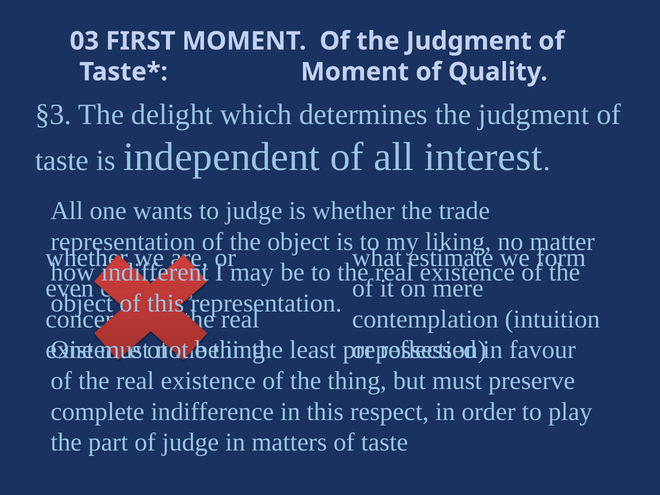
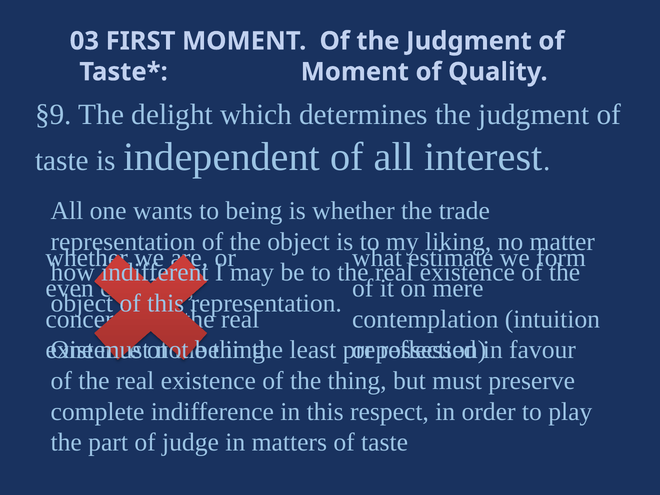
§3: §3 -> §9 (53, 114)
to judge: judge -> being (254, 211)
